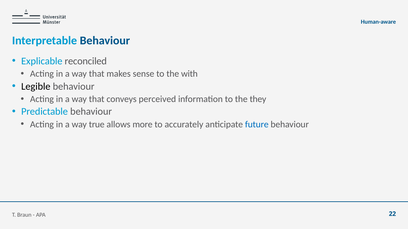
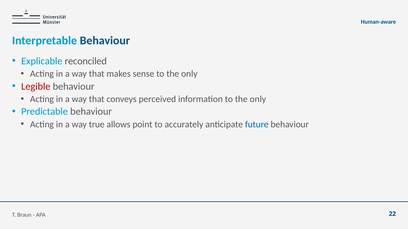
sense to the with: with -> only (189, 74)
Legible colour: black -> red (36, 87)
information to the they: they -> only (258, 99)
more: more -> point (142, 125)
